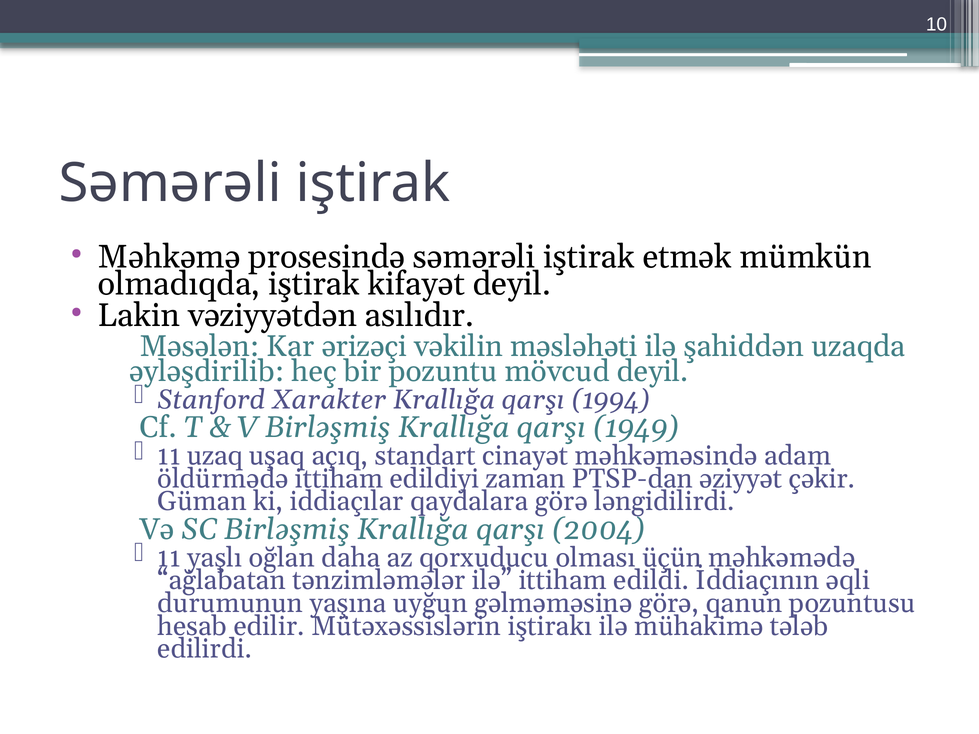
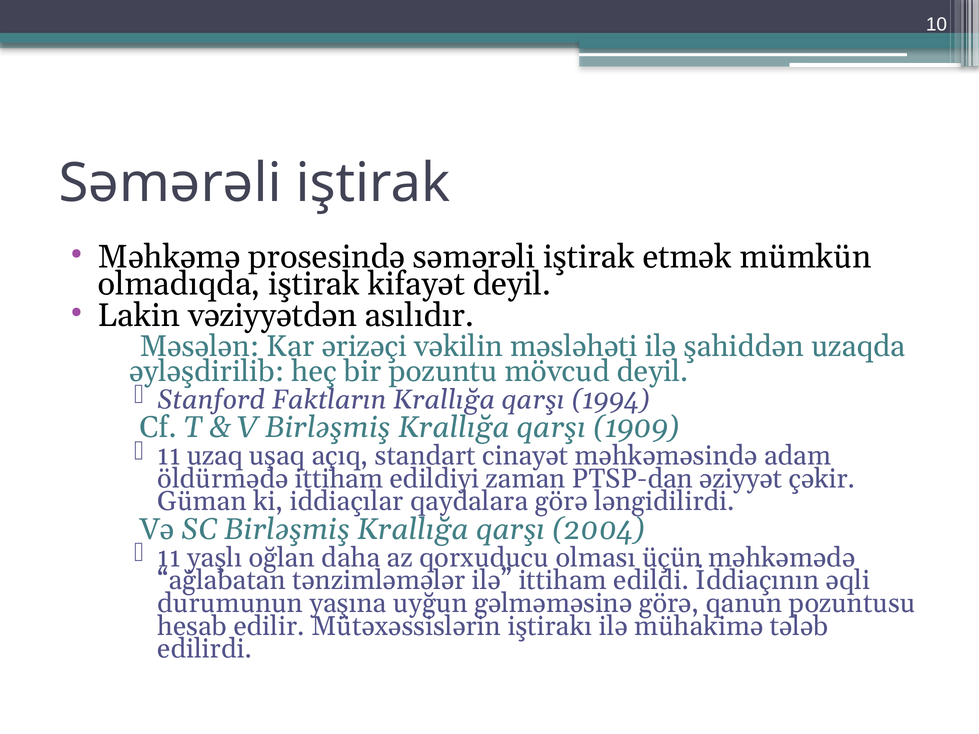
Xarakter: Xarakter -> Faktların (330, 400)
1949: 1949 -> 1909 (636, 428)
